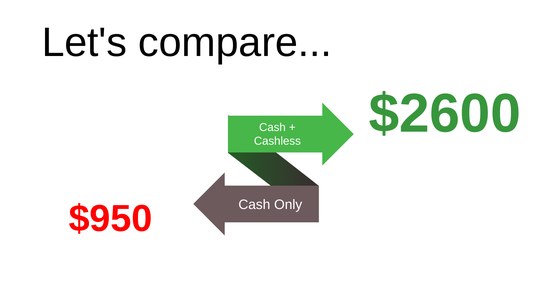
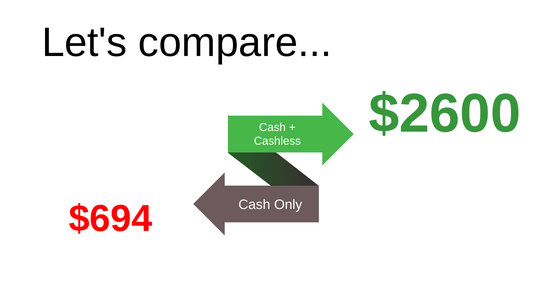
$950: $950 -> $694 (111, 218)
